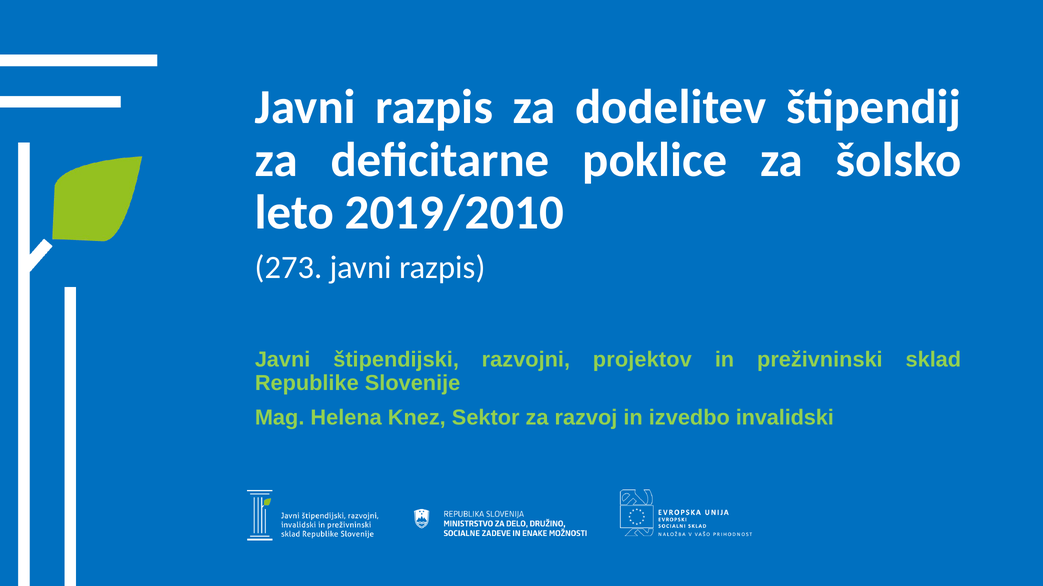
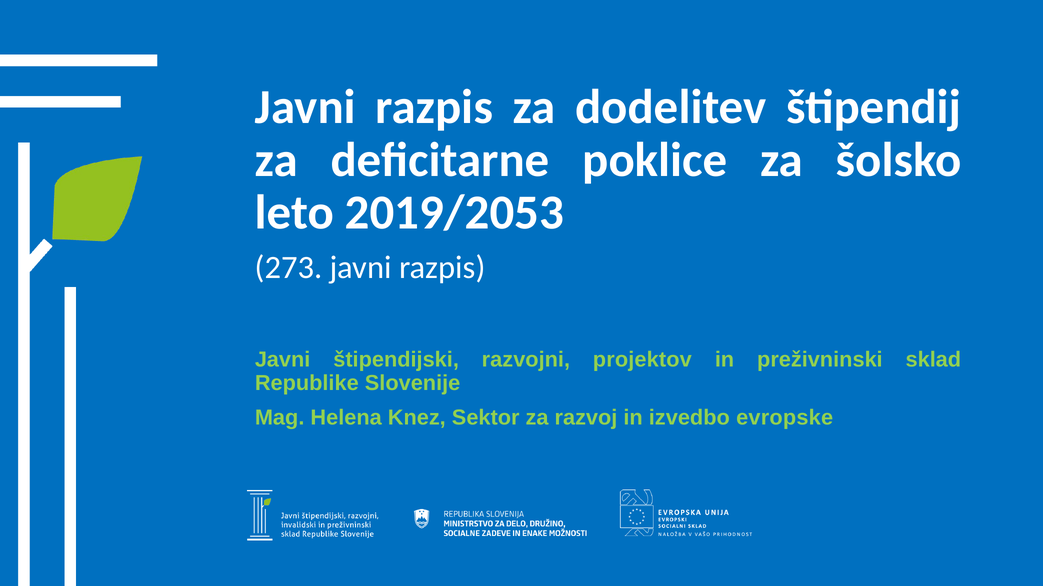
2019/2010: 2019/2010 -> 2019/2053 (454, 213)
invalidski: invalidski -> evropske (785, 418)
